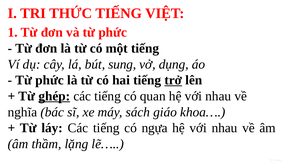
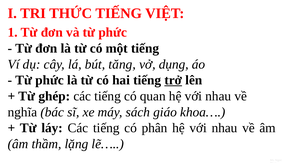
sung: sung -> tăng (122, 64)
ghép underline: present -> none (54, 96)
ngựa: ngựa -> phân (155, 128)
